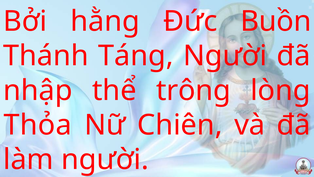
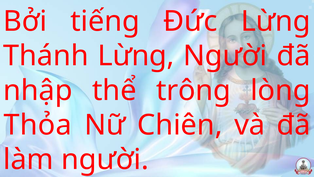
hằng: hằng -> tiếng (105, 21)
Đức Buồn: Buồn -> Lừng (276, 21)
Thánh Táng: Táng -> Lừng (136, 56)
